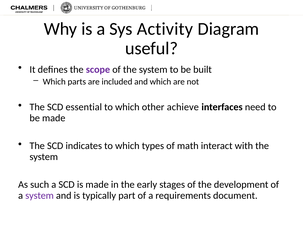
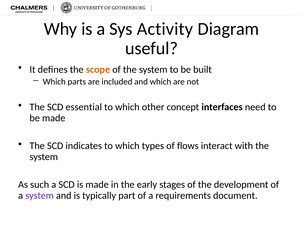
scope colour: purple -> orange (98, 70)
achieve: achieve -> concept (183, 107)
math: math -> flows (188, 146)
